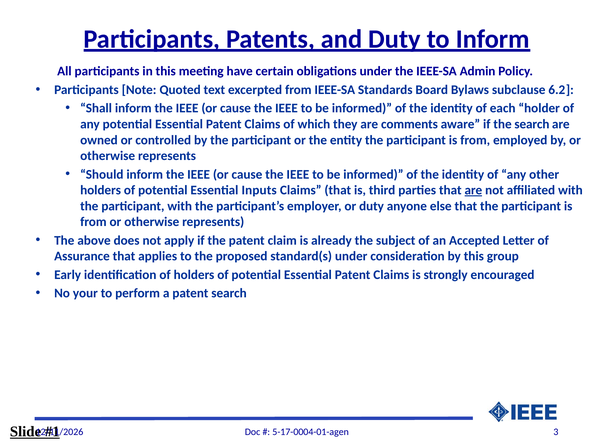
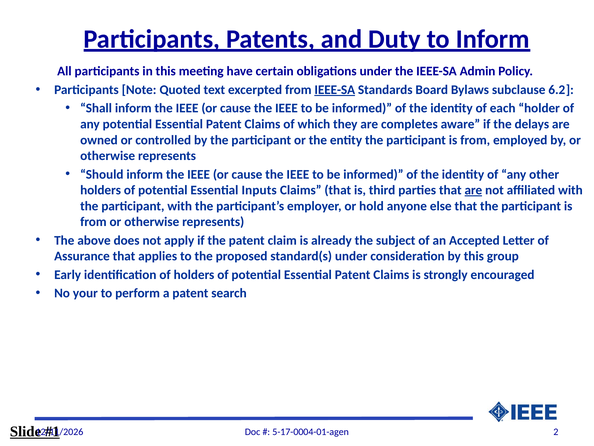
IEEE-SA underline: none -> present (335, 90)
comments: comments -> completes (409, 124)
the search: search -> delays (532, 124)
or duty: duty -> hold (371, 206)
3: 3 -> 2 (556, 431)
